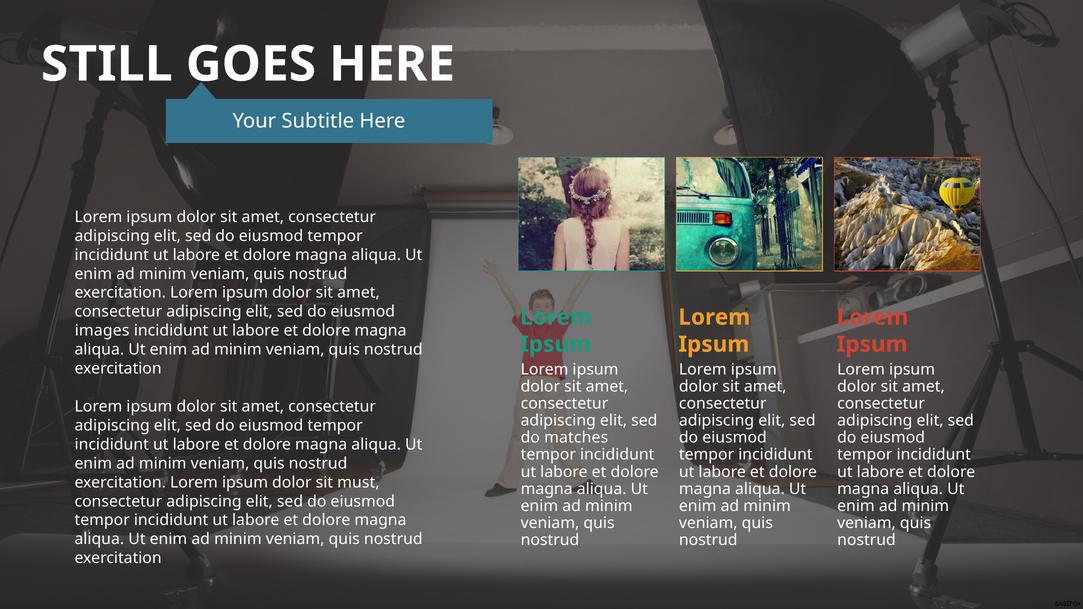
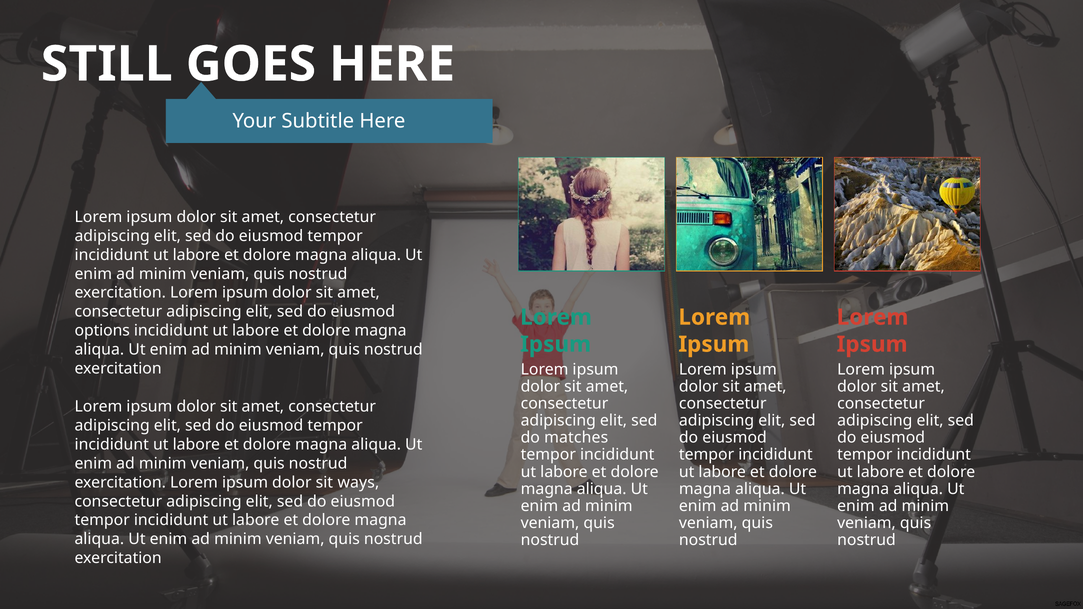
images: images -> options (102, 331)
must: must -> ways (358, 482)
